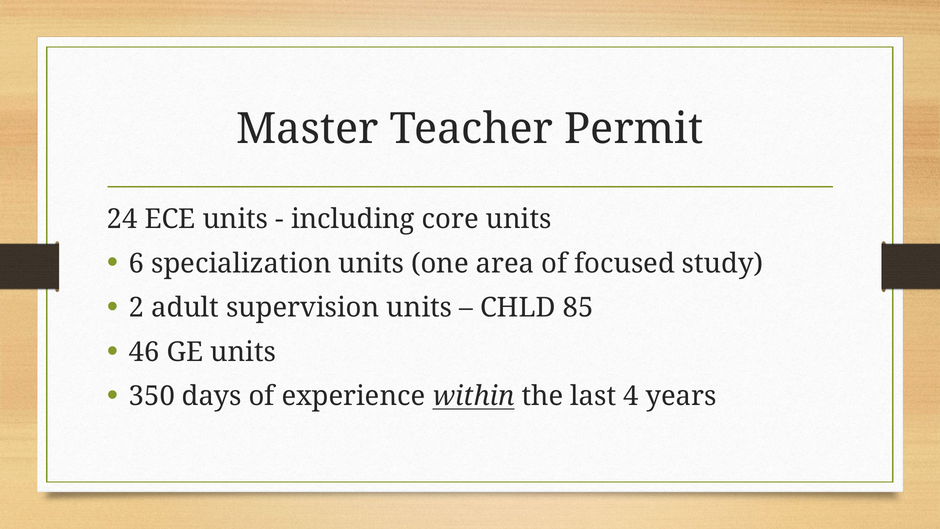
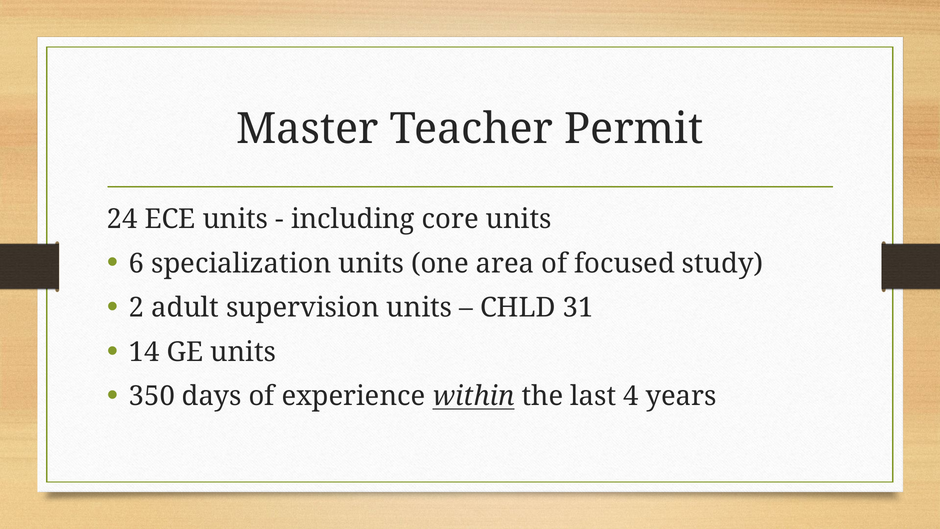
85: 85 -> 31 (578, 308)
46: 46 -> 14 (144, 352)
